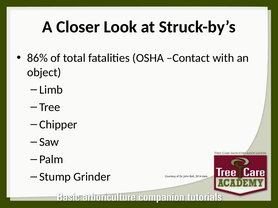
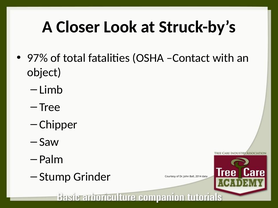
86%: 86% -> 97% (37, 58)
